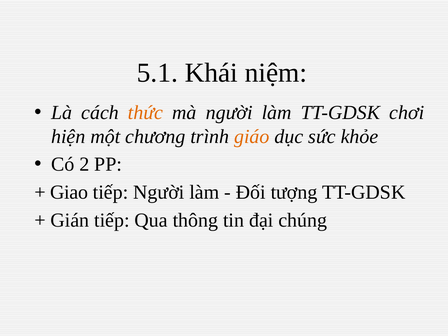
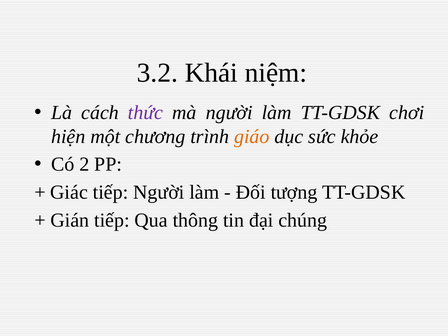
5.1: 5.1 -> 3.2 (157, 73)
thức colour: orange -> purple (146, 113)
Giao: Giao -> Giác (69, 192)
